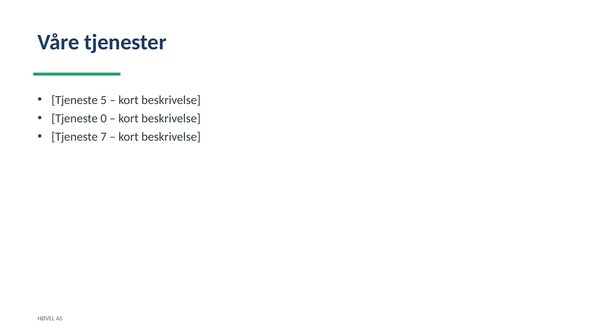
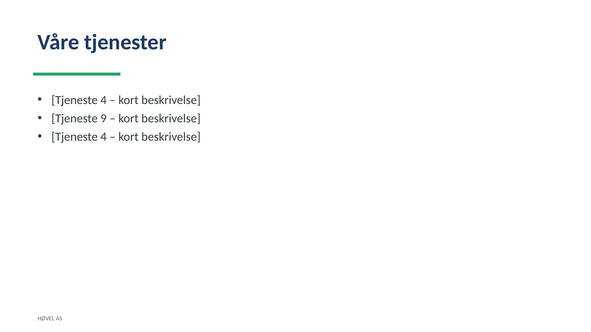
5: 5 -> 4 (104, 100)
0: 0 -> 9 (104, 119)
7: 7 -> 4 (104, 137)
